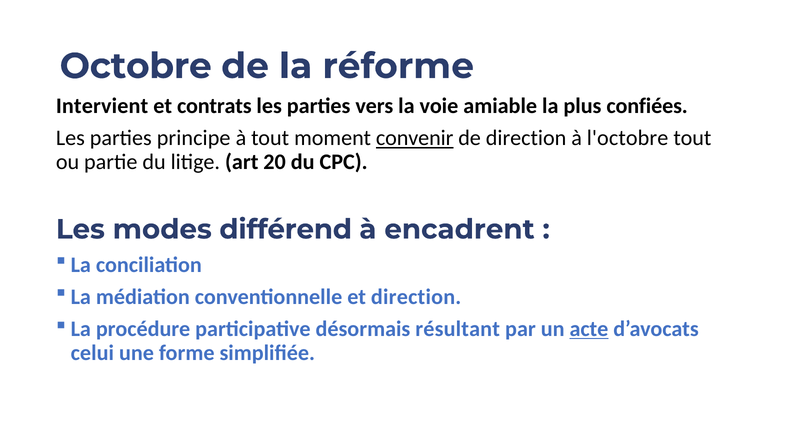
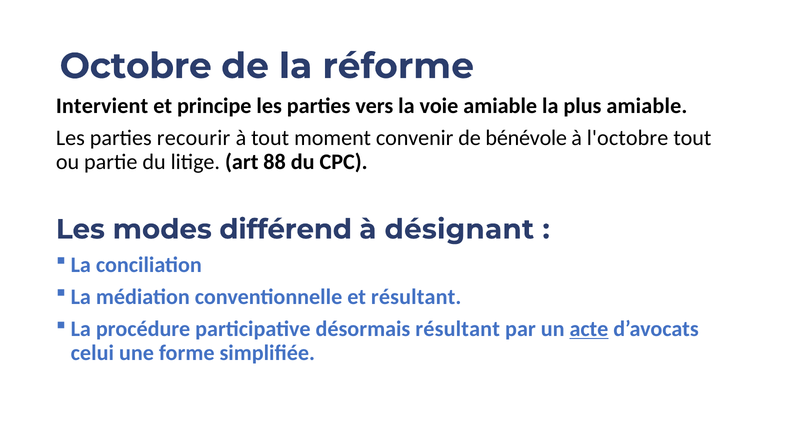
contrats: contrats -> principe (214, 106)
plus confiées: confiées -> amiable (647, 106)
principe: principe -> recourir (194, 138)
convenir underline: present -> none (415, 138)
de direction: direction -> bénévole (526, 138)
20: 20 -> 88 (275, 162)
encadrent: encadrent -> désignant (459, 229)
et direction: direction -> résultant (416, 297)
